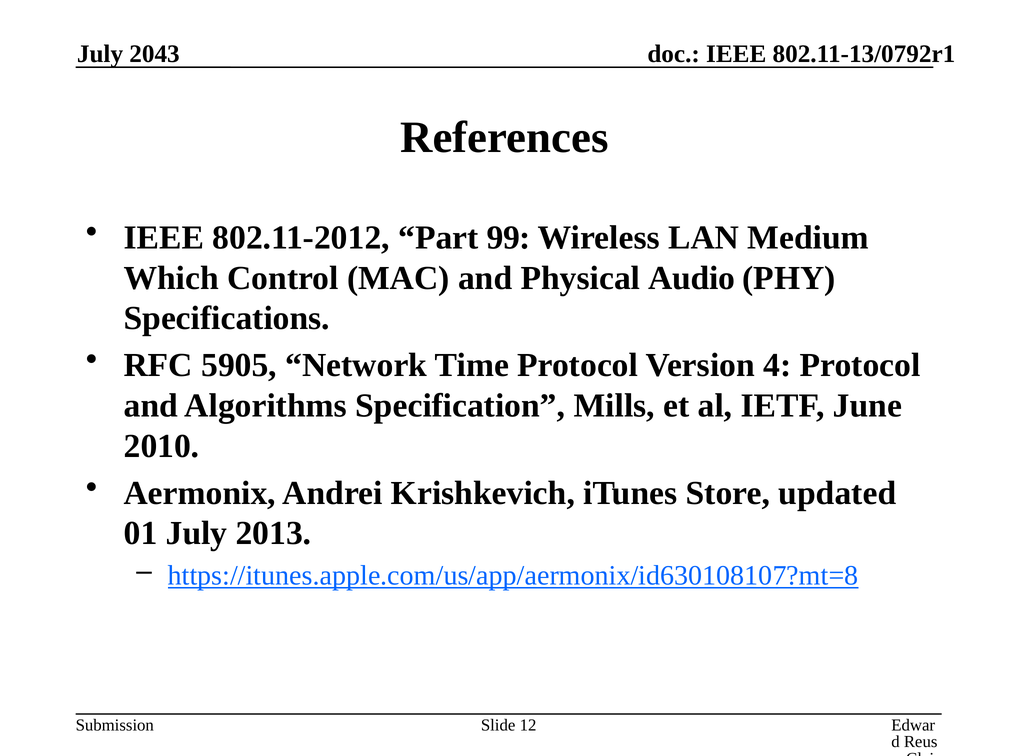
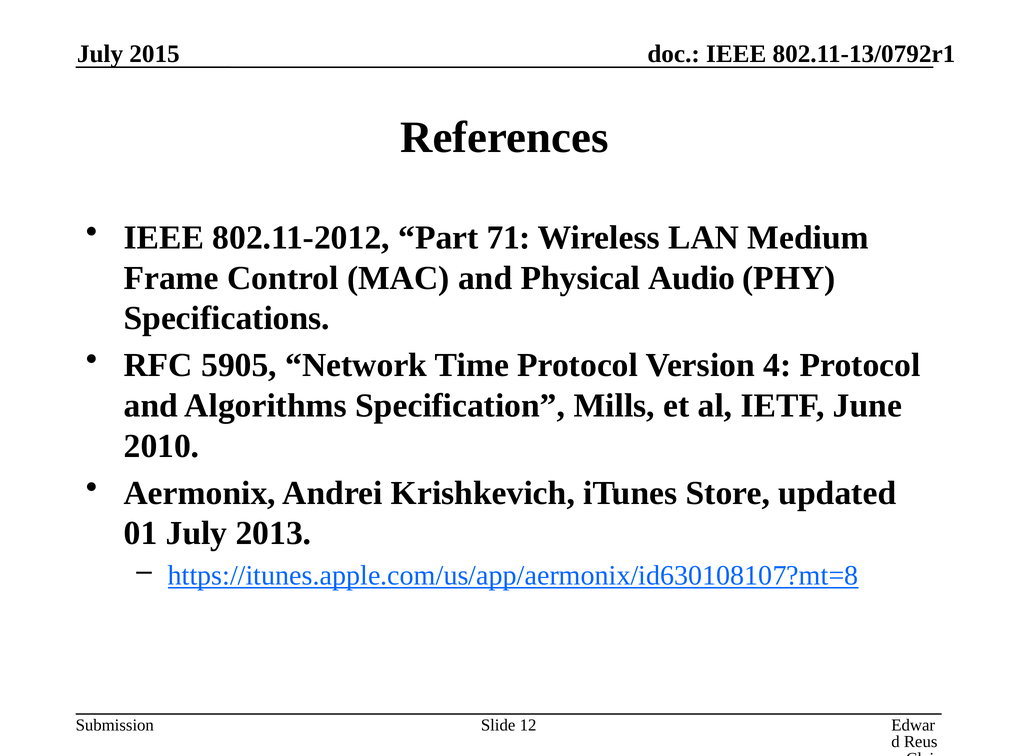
2043: 2043 -> 2015 (155, 54)
99: 99 -> 71 (509, 238)
Which: Which -> Frame (171, 278)
